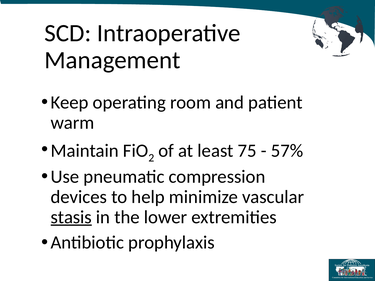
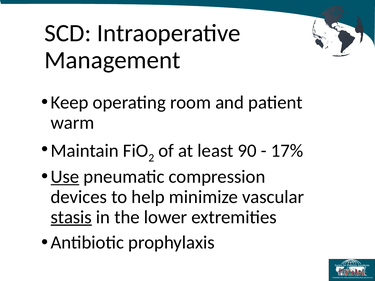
75: 75 -> 90 (247, 151)
57%: 57% -> 17% (287, 151)
Use underline: none -> present (65, 177)
